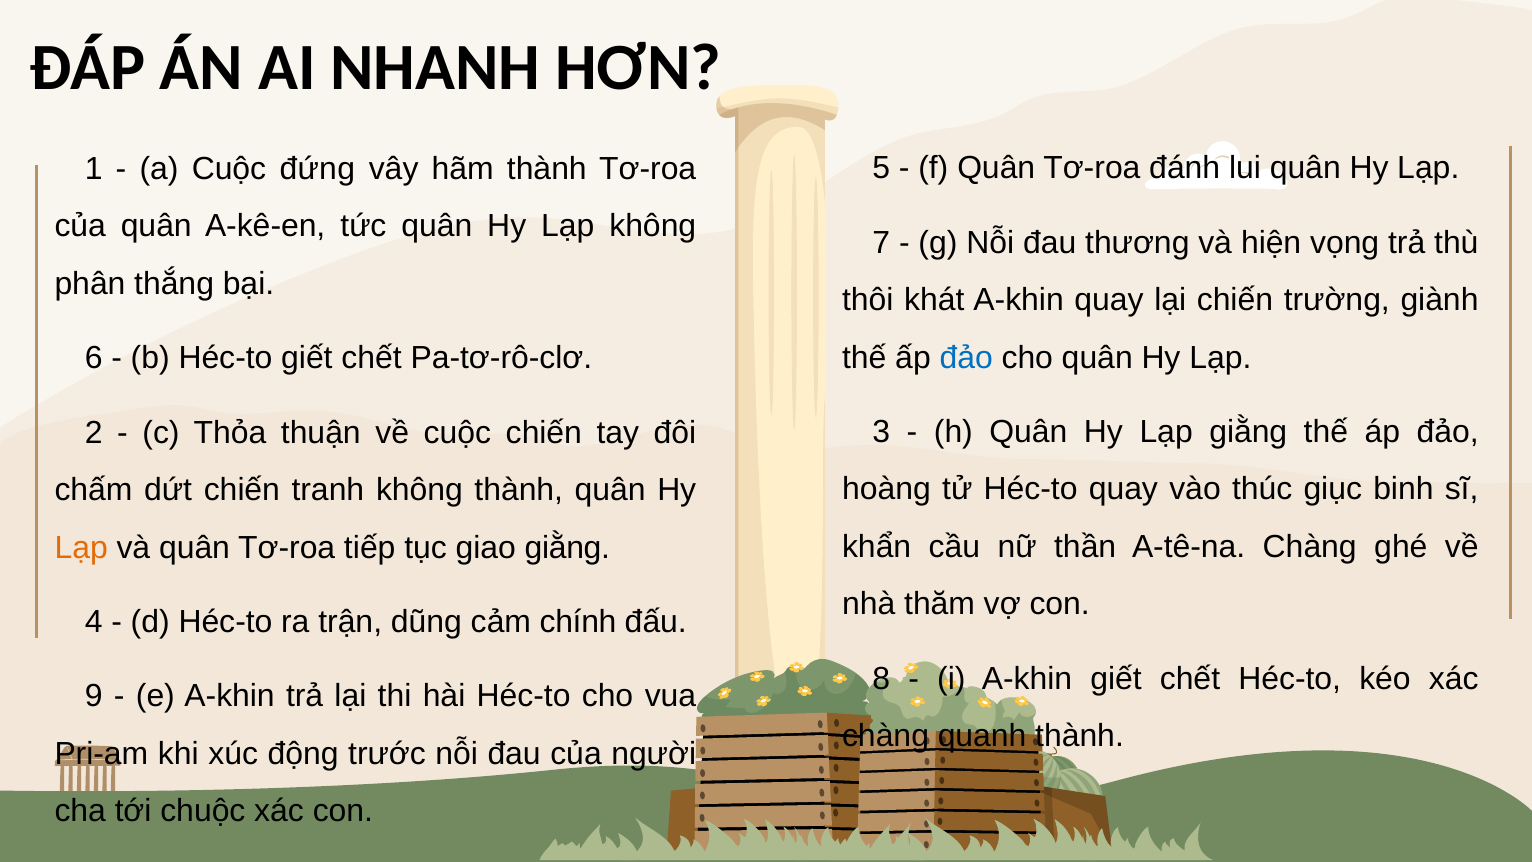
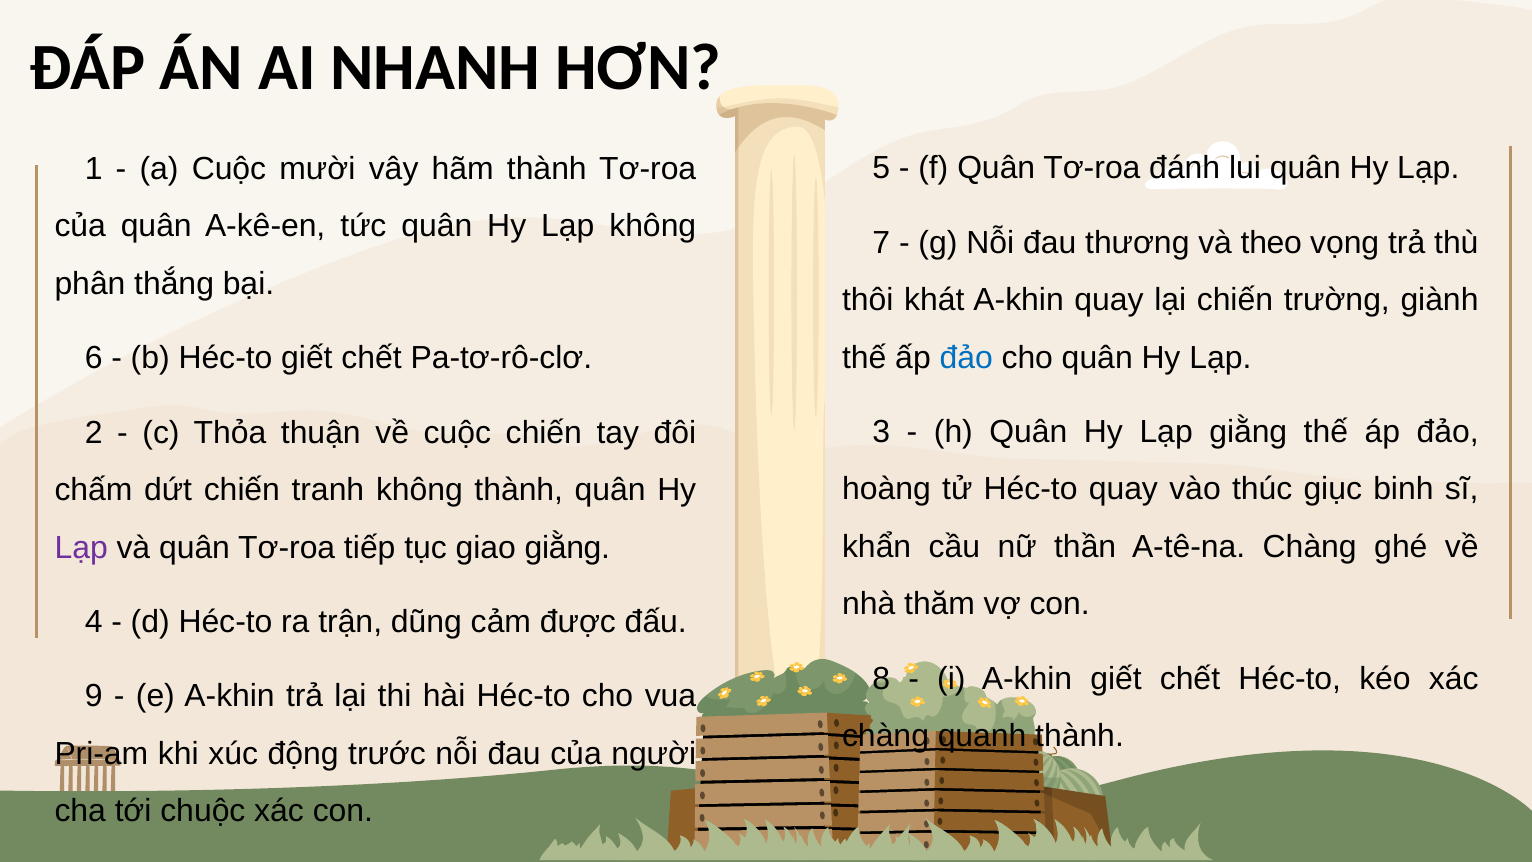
đứng: đứng -> mười (317, 169)
hiện: hiện -> theo (1271, 243)
Lạp colour: orange -> purple (81, 547)
chính: chính -> được (578, 622)
